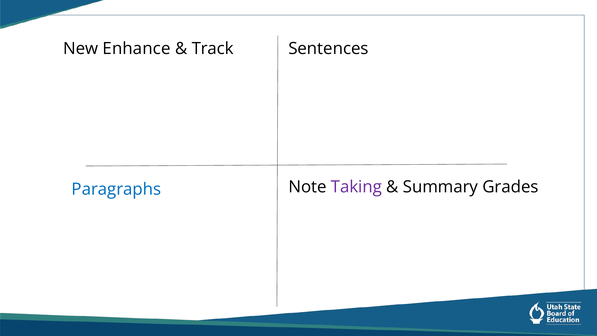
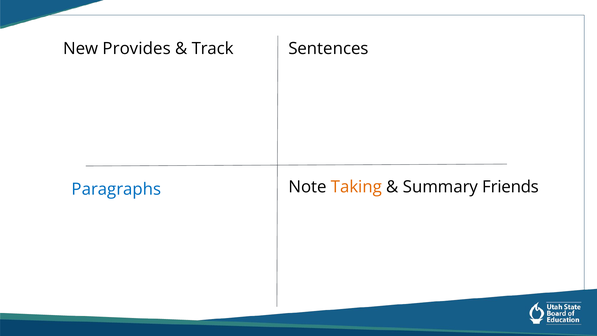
Enhance: Enhance -> Provides (137, 49)
Taking colour: purple -> orange (356, 187)
Grades: Grades -> Friends (511, 187)
